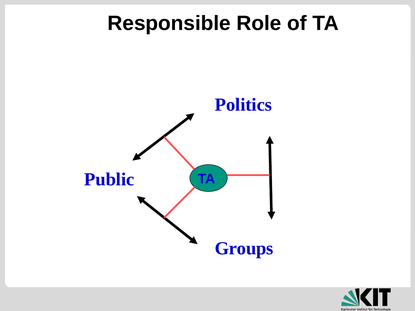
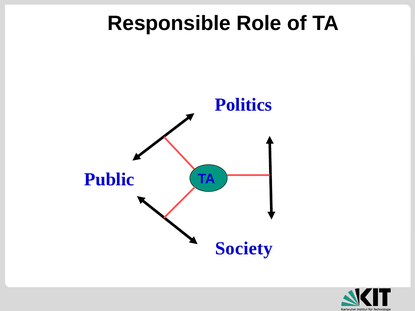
Groups: Groups -> Society (244, 248)
